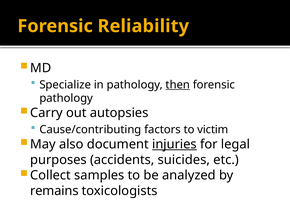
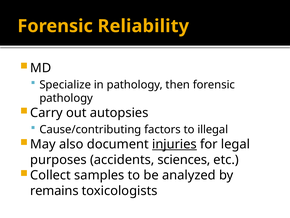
then underline: present -> none (178, 84)
victim: victim -> illegal (213, 129)
suicides: suicides -> sciences (184, 159)
